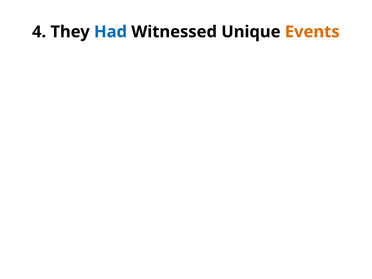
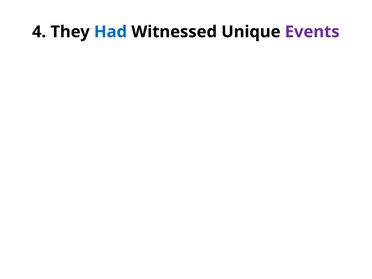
Events colour: orange -> purple (312, 32)
